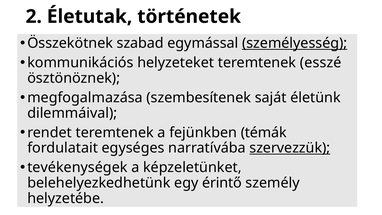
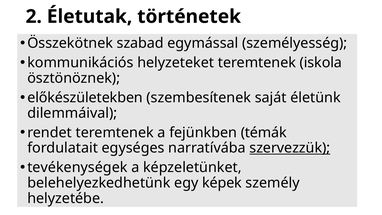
személyesség underline: present -> none (295, 43)
esszé: esszé -> iskola (321, 63)
megfogalmazása: megfogalmazása -> előkészületekben (85, 98)
érintő: érintő -> képek (222, 183)
